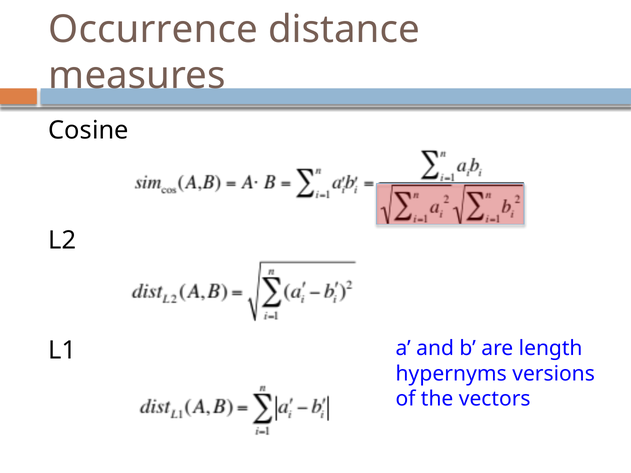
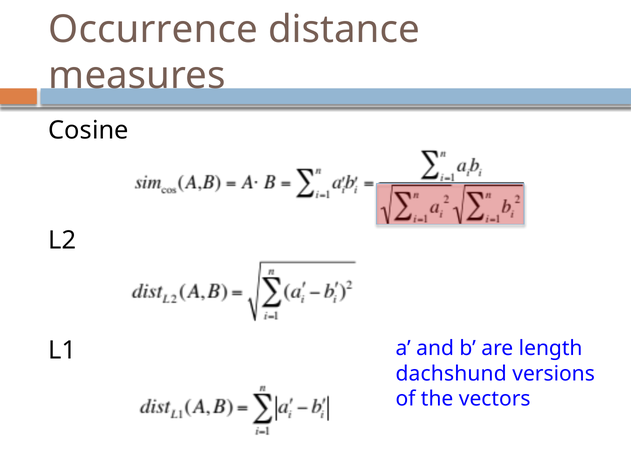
hypernyms: hypernyms -> dachshund (451, 374)
